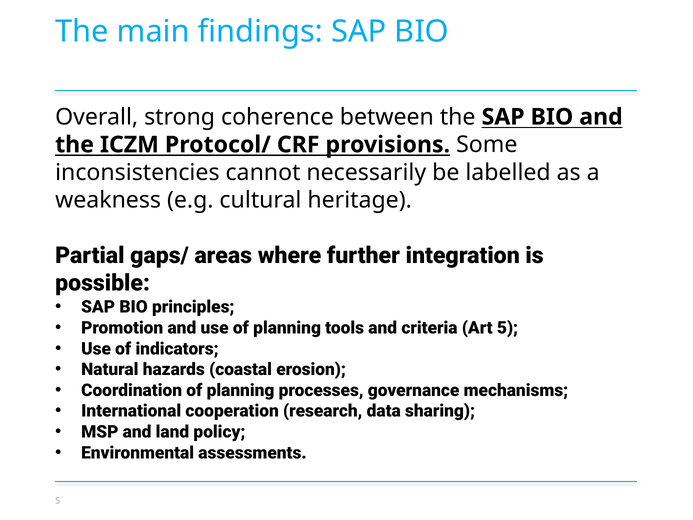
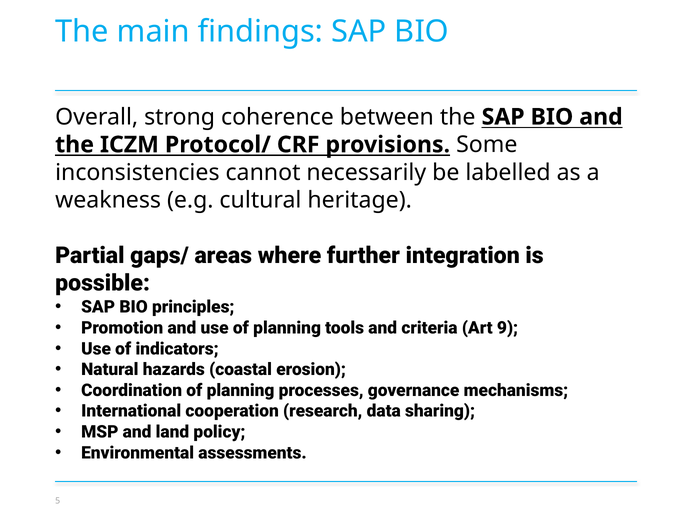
Art 5: 5 -> 9 (508, 328)
